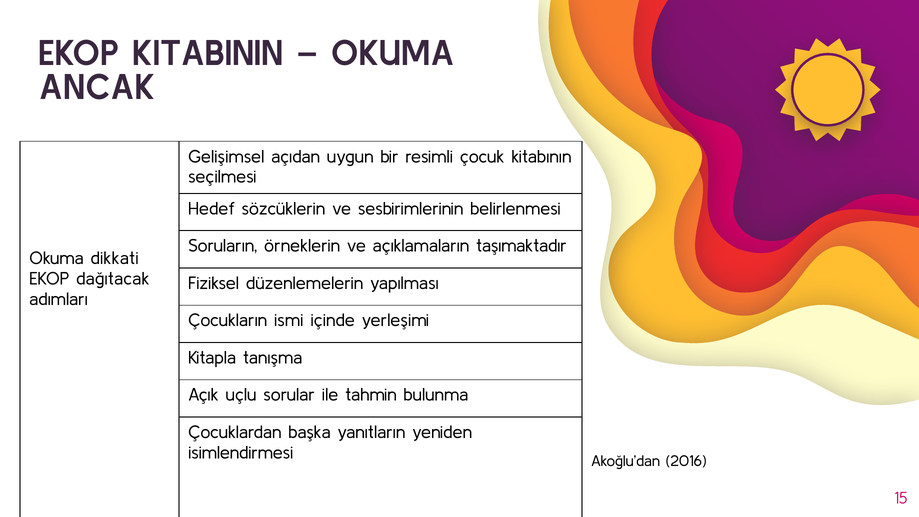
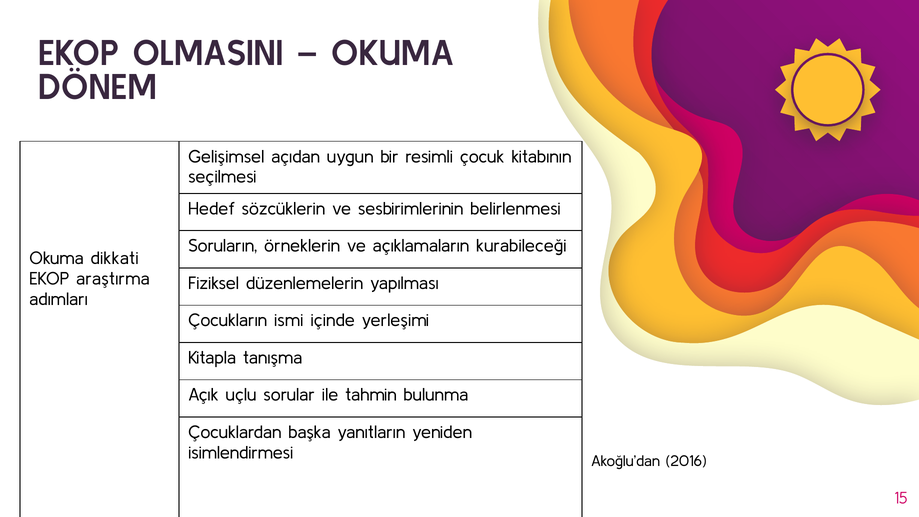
KITABININ: KITABININ -> OLMASINI (208, 53)
ANCAK: ANCAK -> DÖNEM (98, 88)
taşımaktadır: taşımaktadır -> kurabileceği (521, 246)
dağıtacak: dağıtacak -> araştırma (113, 279)
